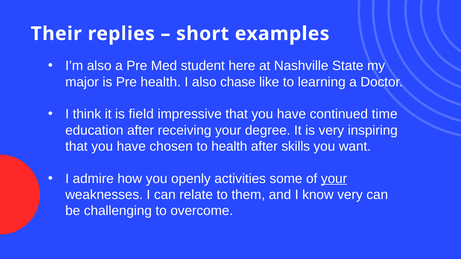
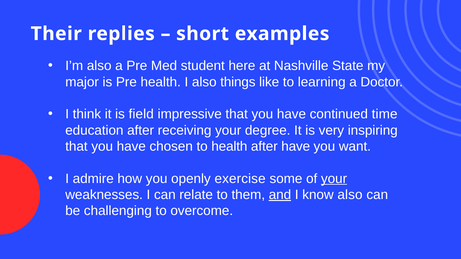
chase: chase -> things (238, 82)
after skills: skills -> have (296, 147)
activities: activities -> exercise (240, 179)
and underline: none -> present (280, 195)
know very: very -> also (350, 195)
